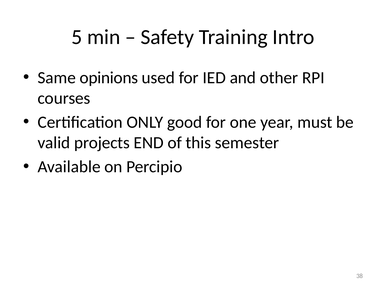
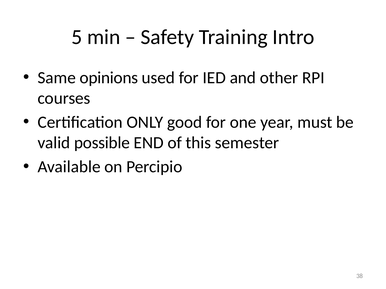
projects: projects -> possible (102, 143)
